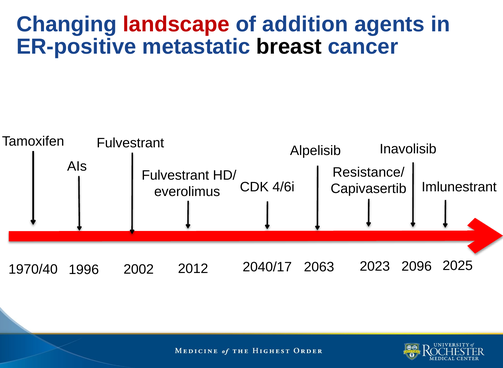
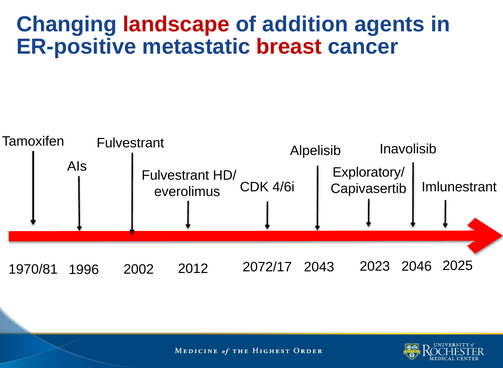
breast colour: black -> red (289, 47)
Resistance/: Resistance/ -> Exploratory/ (369, 172)
2096: 2096 -> 2046 (417, 266)
2040/17: 2040/17 -> 2072/17 (267, 267)
2063: 2063 -> 2043 (319, 267)
1970/40: 1970/40 -> 1970/81 (33, 269)
